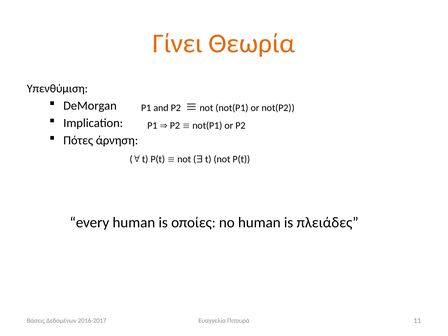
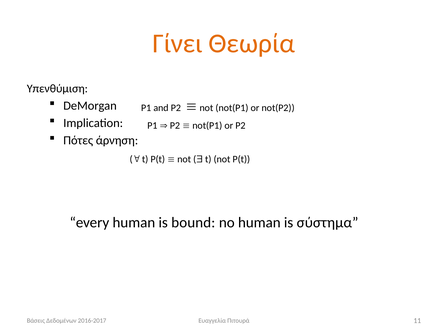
οποίες: οποίες -> bound (193, 223)
πλειάδες: πλειάδες -> σύστημα (328, 223)
